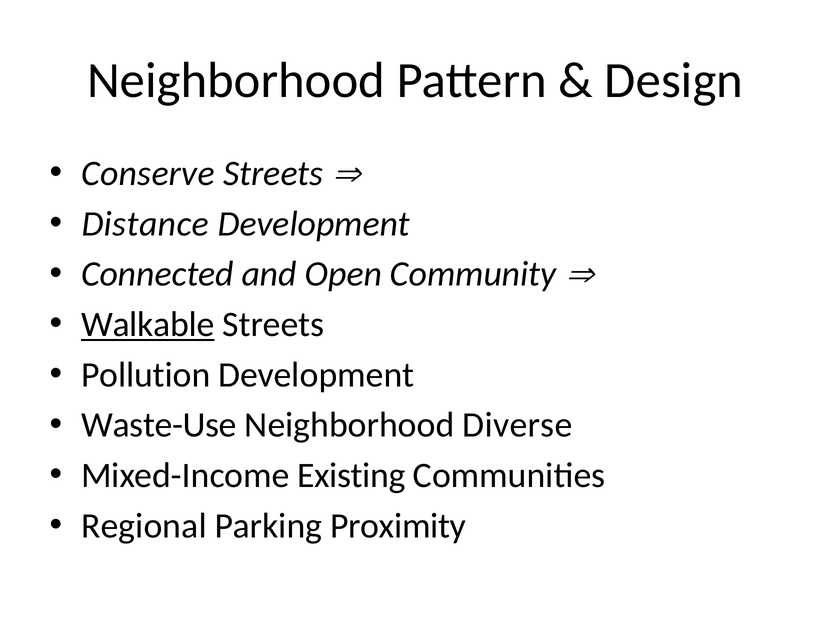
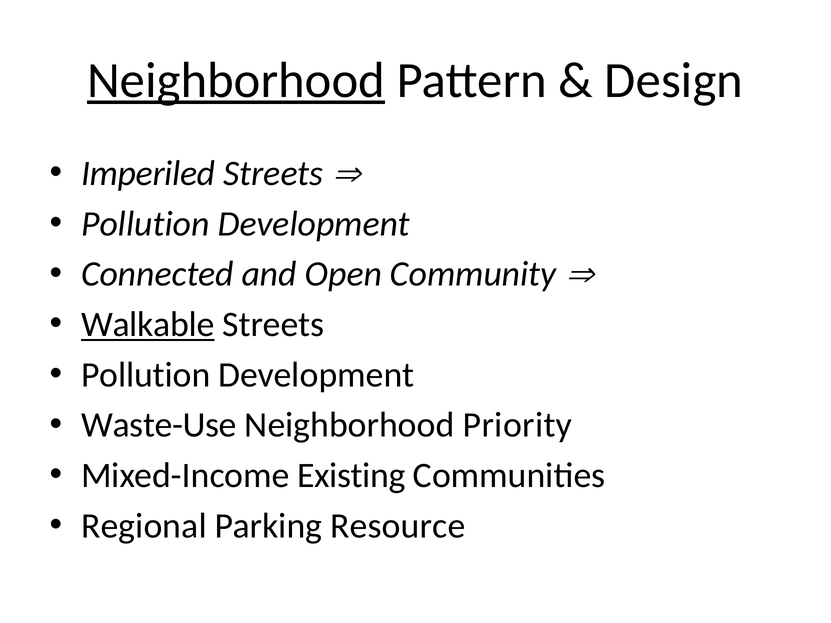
Neighborhood underline: none -> present (236, 80)
Conserve: Conserve -> Imperiled (148, 174)
Distance: Distance -> Pollution (145, 224)
Diverse: Diverse -> Priority (517, 425)
Proximity: Proximity -> Resource (398, 526)
